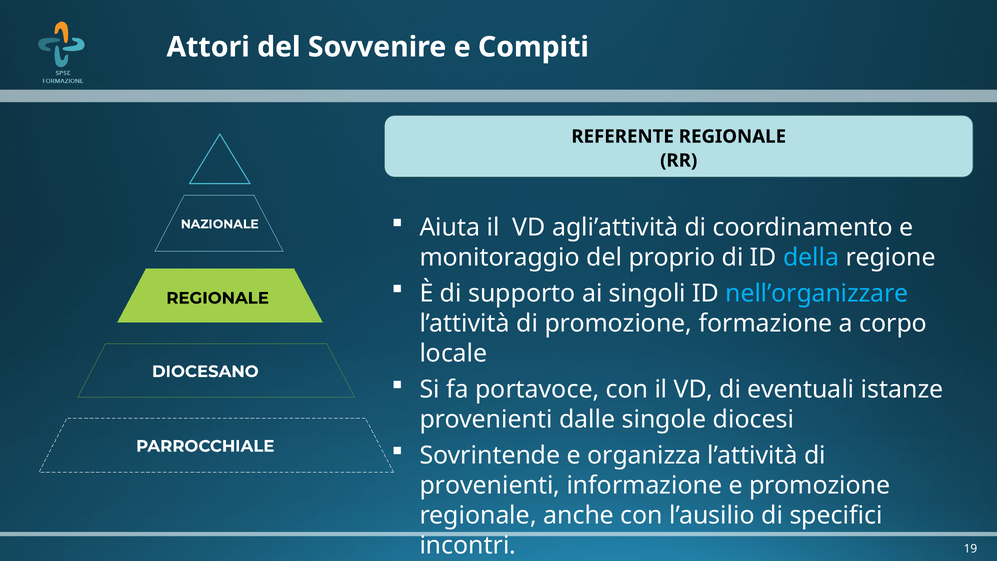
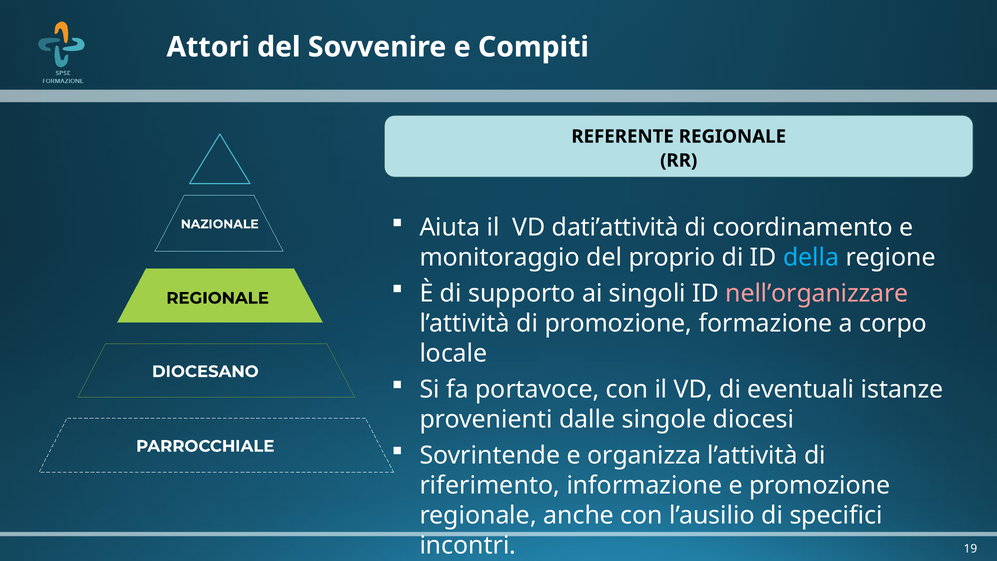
agli’attività: agli’attività -> dati’attività (615, 227)
nell’organizzare colour: light blue -> pink (817, 293)
provenienti: provenienti -> riferimento (490, 485)
